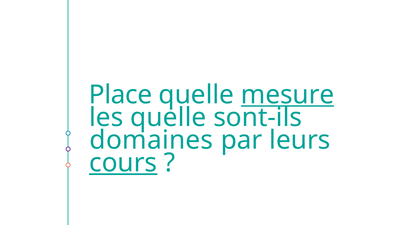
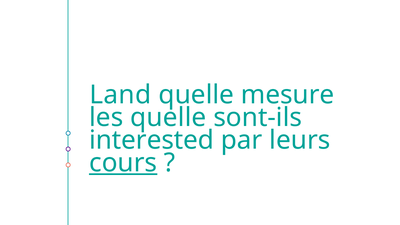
Place: Place -> Land (120, 95)
mesure underline: present -> none (288, 95)
domaines: domaines -> interested (152, 140)
